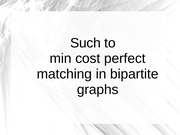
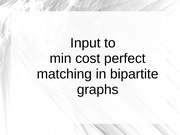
Such: Such -> Input (85, 43)
